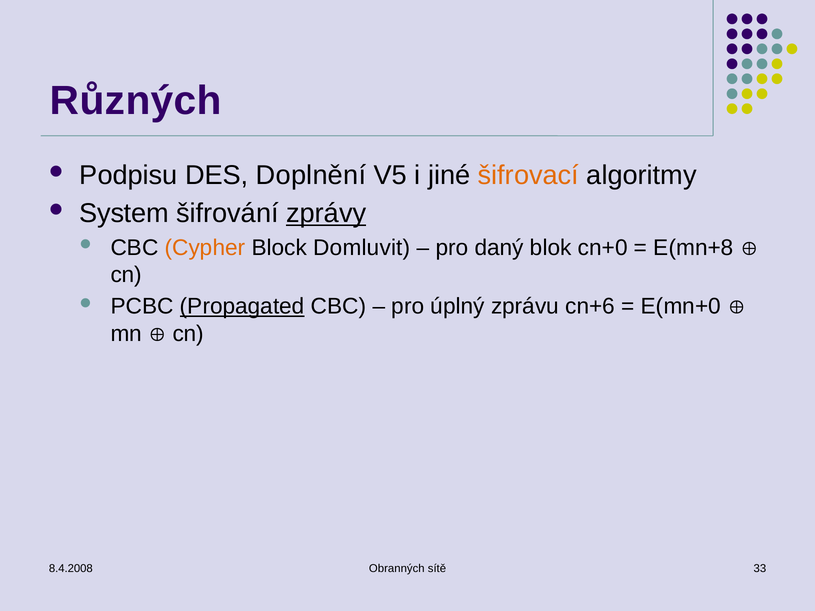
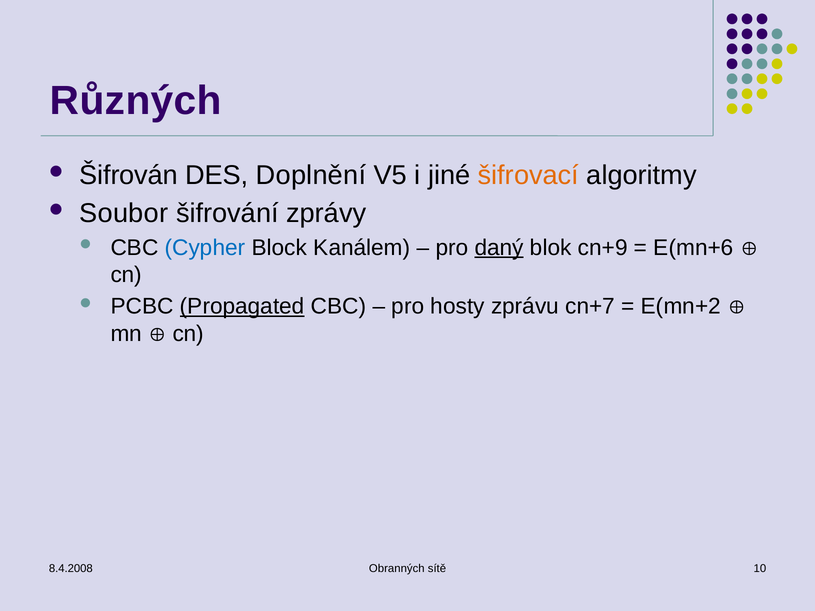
Podpisu: Podpisu -> Šifrován (129, 176)
System: System -> Soubor (124, 214)
zprávy underline: present -> none (326, 214)
Cypher colour: orange -> blue (205, 248)
Domluvit: Domluvit -> Kanálem (362, 248)
daný underline: none -> present (499, 248)
cn+0: cn+0 -> cn+9 (603, 248)
E(mn+8: E(mn+8 -> E(mn+6 (693, 248)
úplný: úplný -> hosty (458, 307)
cn+6: cn+6 -> cn+7 (590, 307)
E(mn+0: E(mn+0 -> E(mn+2 (681, 307)
33: 33 -> 10 (760, 569)
